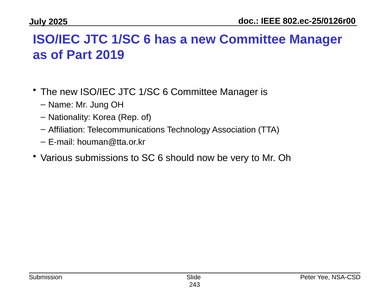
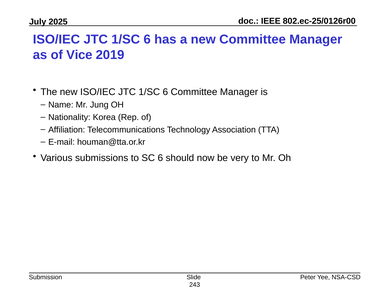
Part: Part -> Vice (79, 55)
